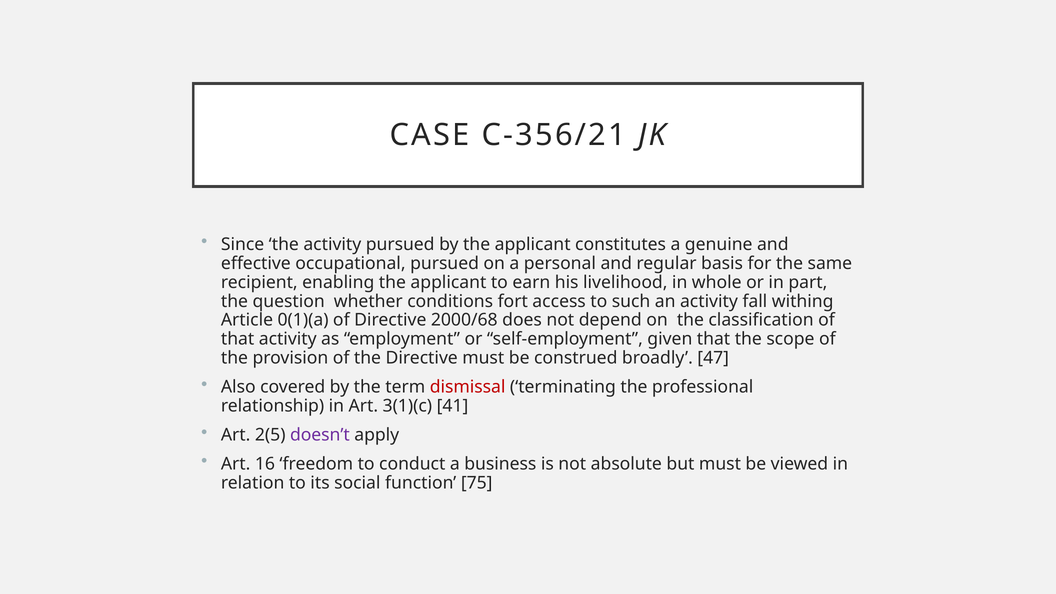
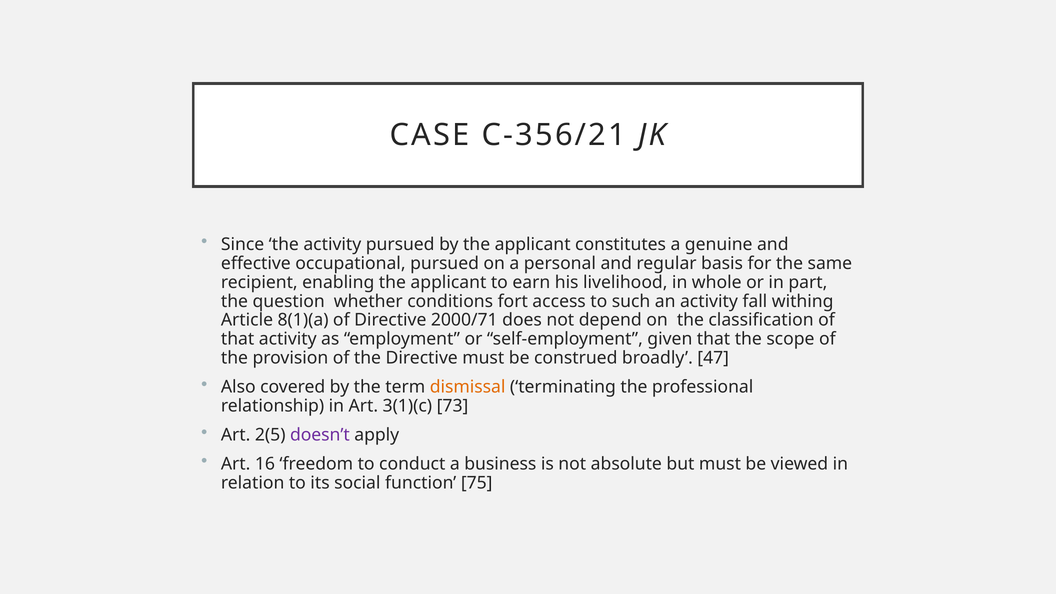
0(1)(a: 0(1)(a -> 8(1)(a (303, 320)
2000/68: 2000/68 -> 2000/71 (464, 320)
dismissal colour: red -> orange (468, 387)
41: 41 -> 73 (453, 406)
